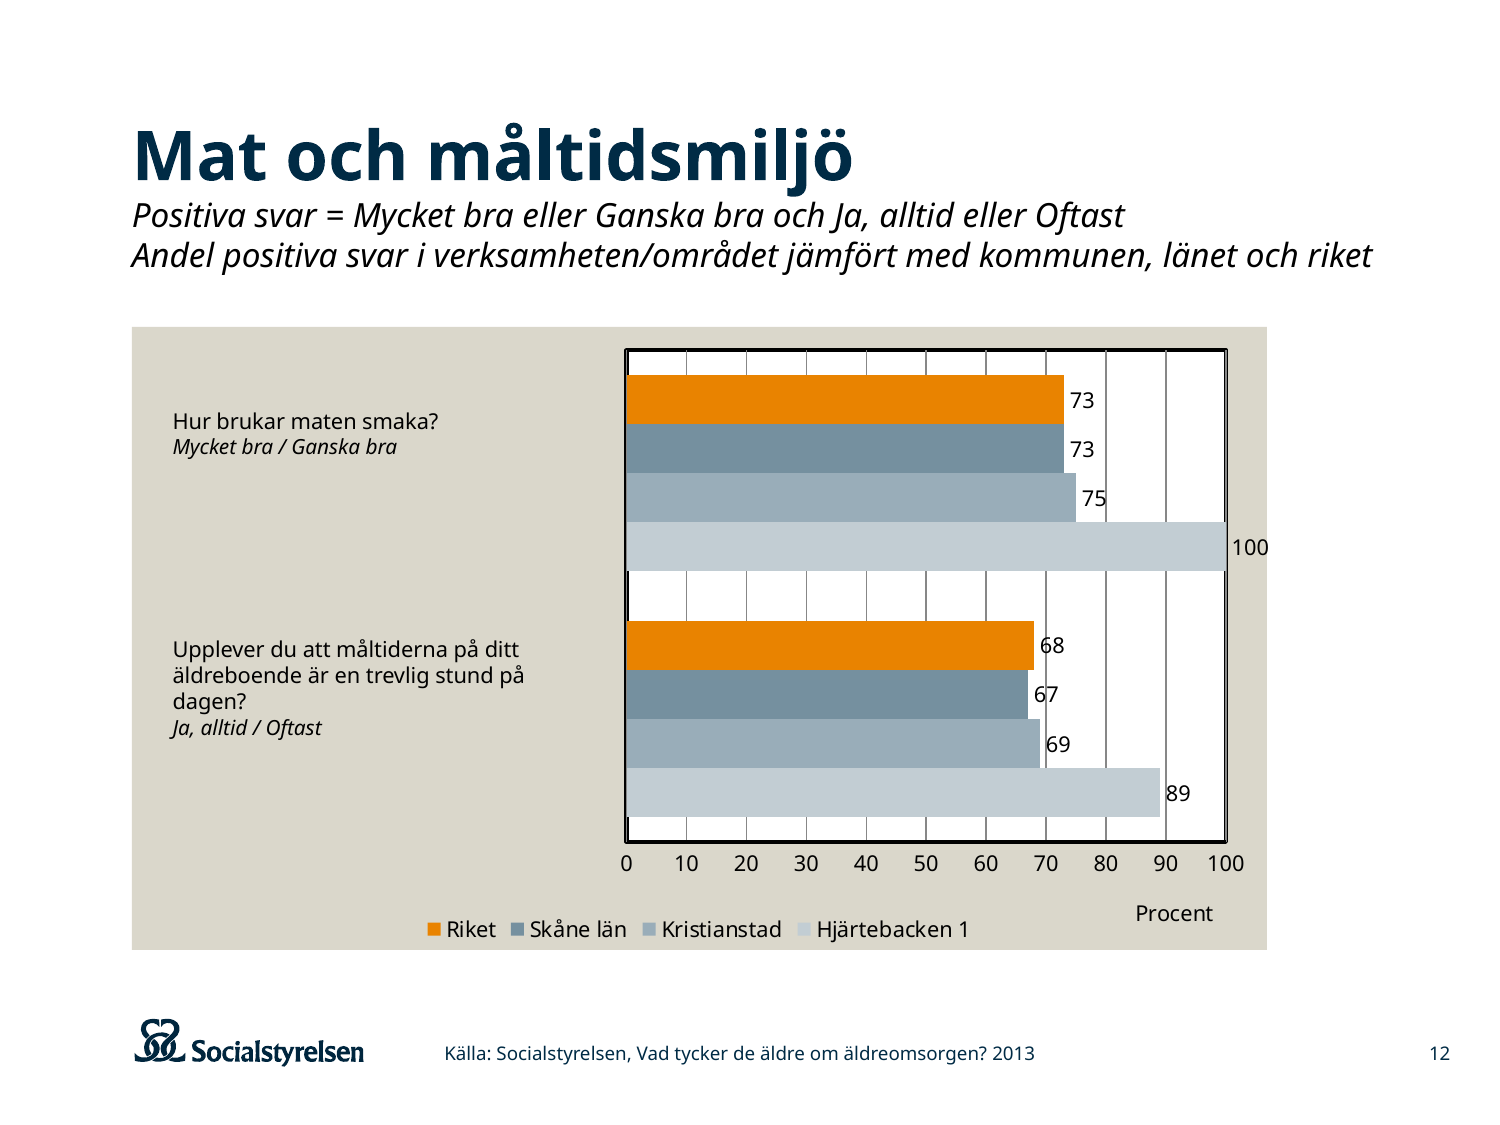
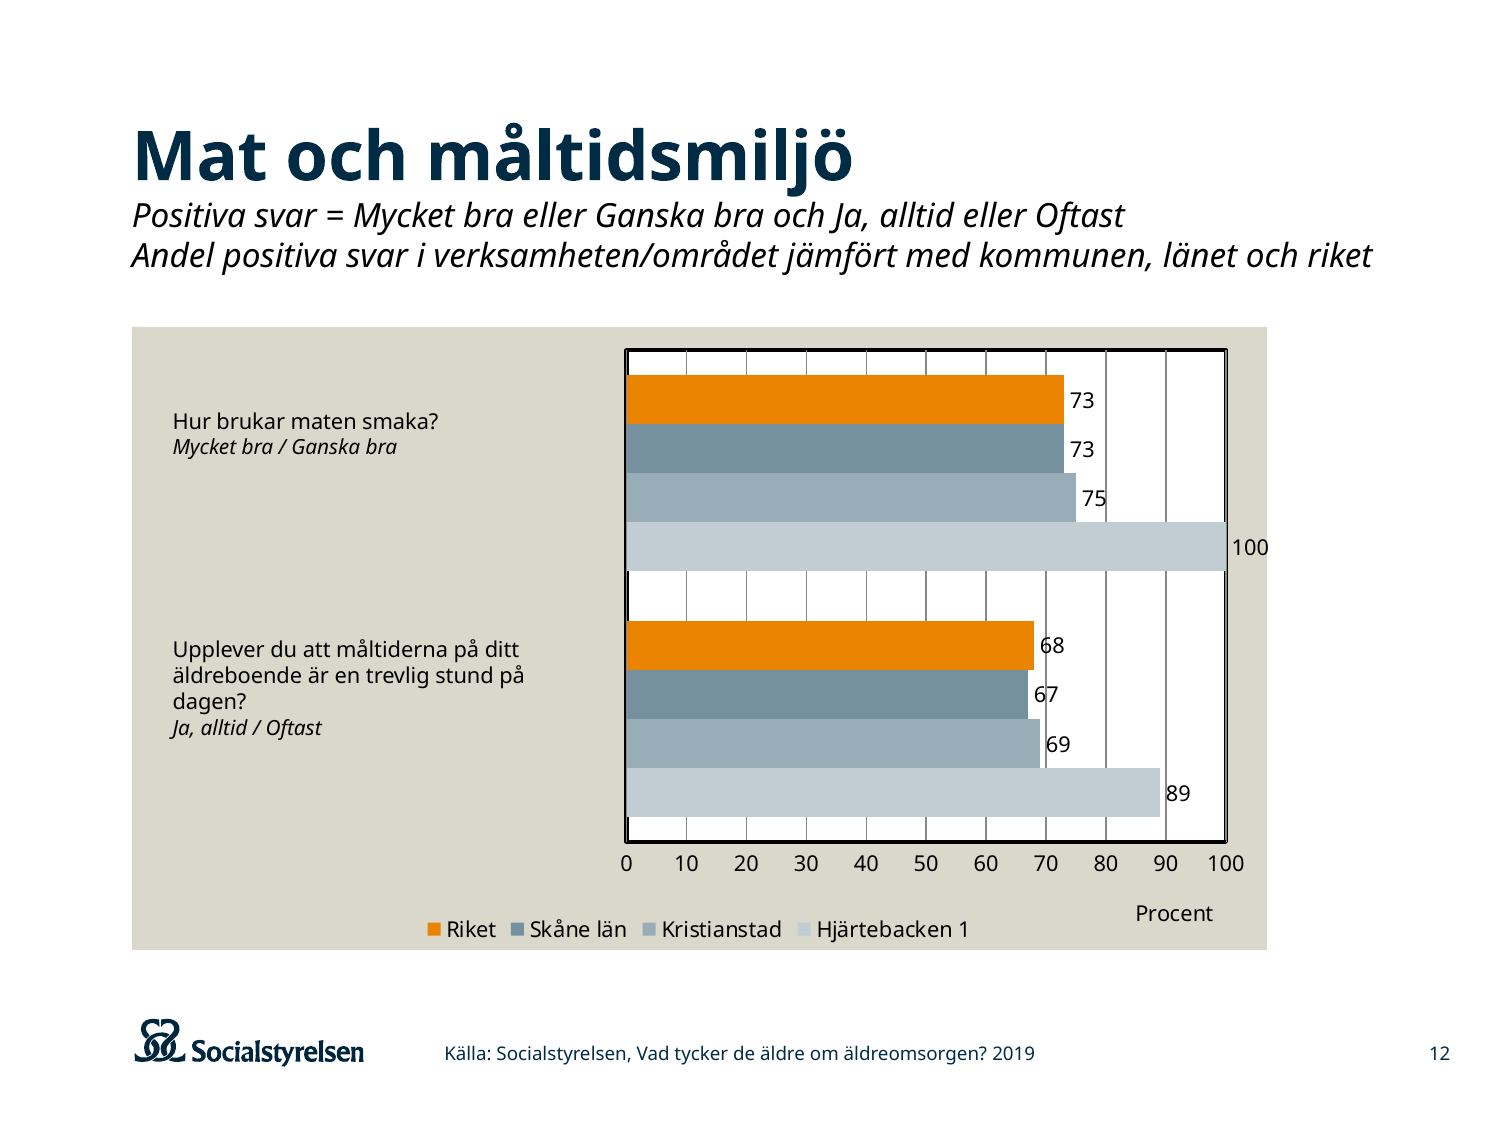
2013: 2013 -> 2019 (1014, 1054)
